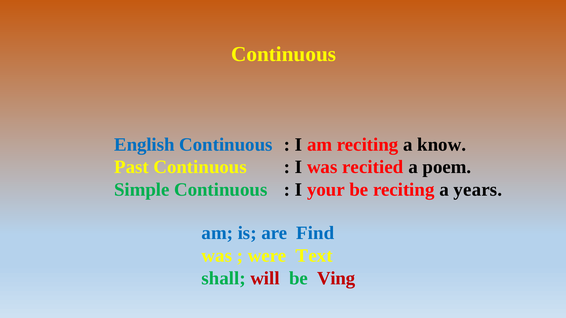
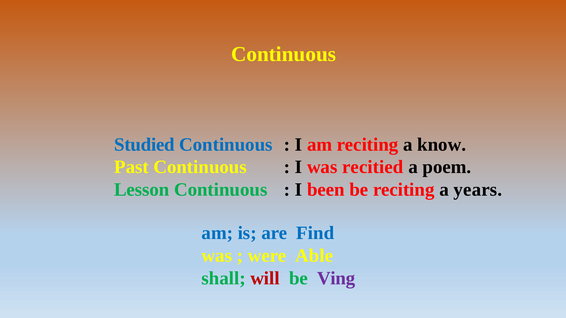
English: English -> Studied (144, 145)
Simple: Simple -> Lesson (142, 190)
your: your -> been (326, 190)
Text: Text -> Able (314, 256)
Ving colour: red -> purple (336, 279)
